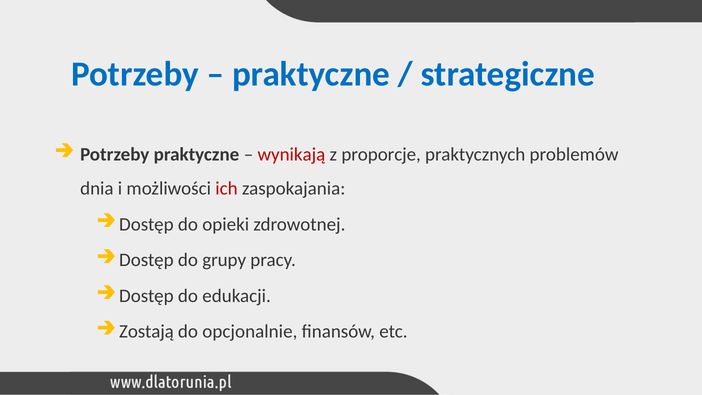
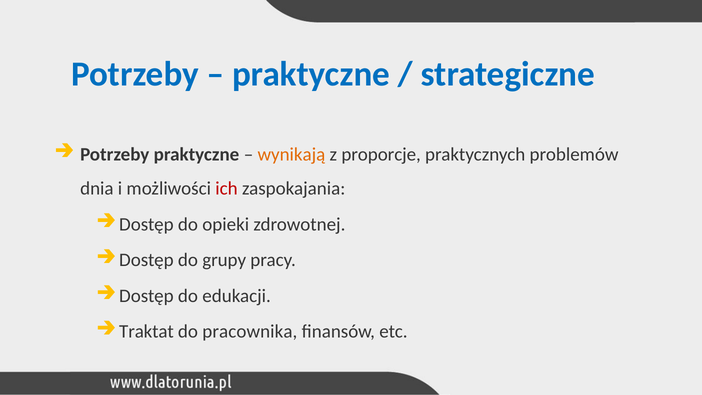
wynikają colour: red -> orange (291, 154)
Zostają: Zostają -> Traktat (146, 332)
opcjonalnie: opcjonalnie -> pracownika (250, 332)
